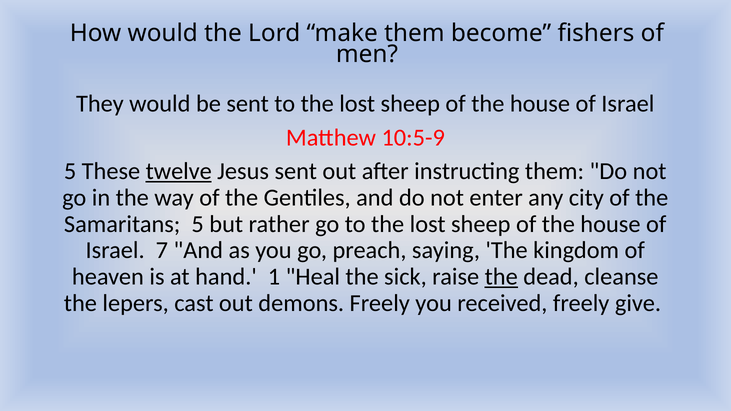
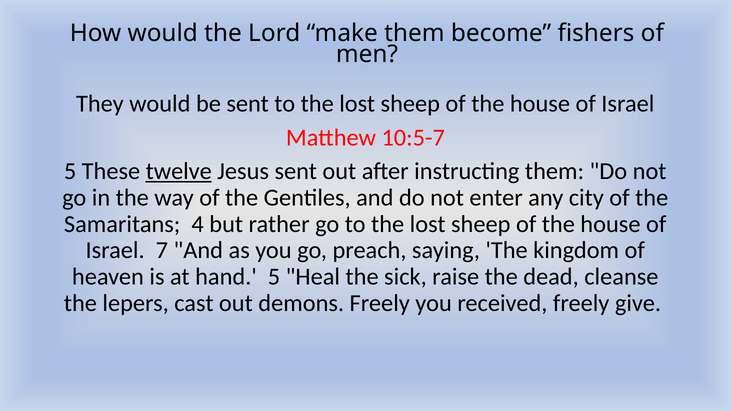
10:5-9: 10:5-9 -> 10:5-7 (413, 138)
Samaritans 5: 5 -> 4 (198, 224)
hand 1: 1 -> 5 (274, 277)
the underline: present -> none (501, 277)
